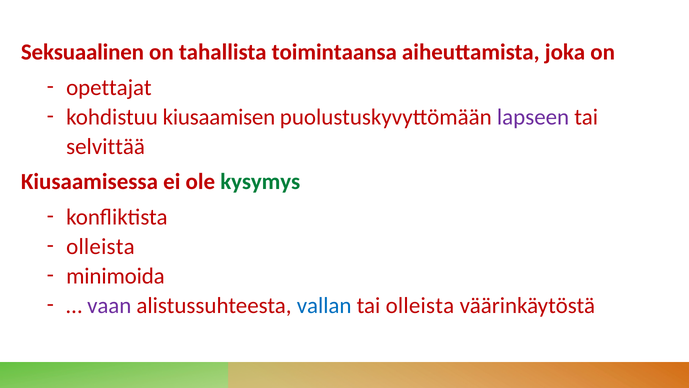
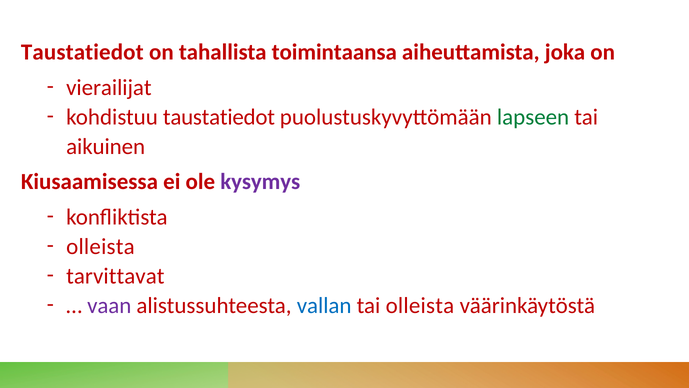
Seksuaalinen: Seksuaalinen -> Taustatiedot (82, 52)
opettajat: opettajat -> vierailijat (109, 87)
kohdistuu kiusaamisen: kiusaamisen -> taustatiedot (219, 117)
lapseen colour: purple -> green (533, 117)
selvittää: selvittää -> aikuinen (106, 146)
kysymys colour: green -> purple (260, 182)
minimoida: minimoida -> tarvittavat (115, 276)
